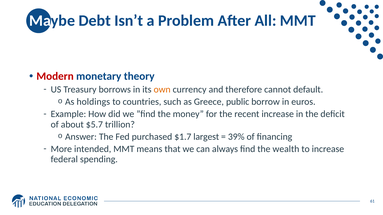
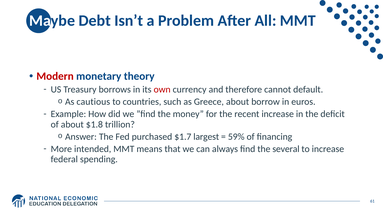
own colour: orange -> red (162, 90)
holdings: holdings -> cautious (93, 102)
Greece public: public -> about (238, 102)
$5.7: $5.7 -> $1.8 (94, 125)
39%: 39% -> 59% (236, 137)
wealth: wealth -> several (286, 149)
